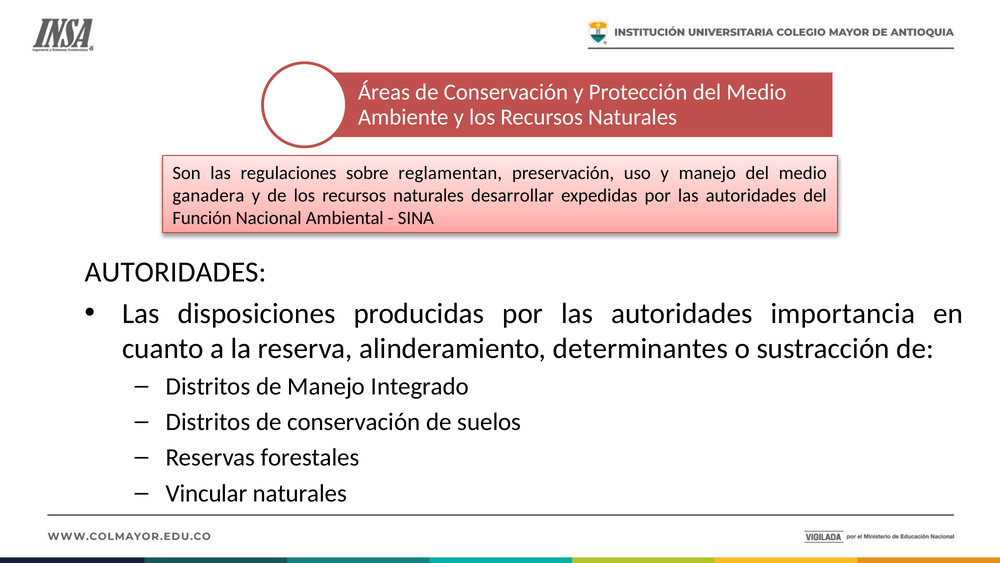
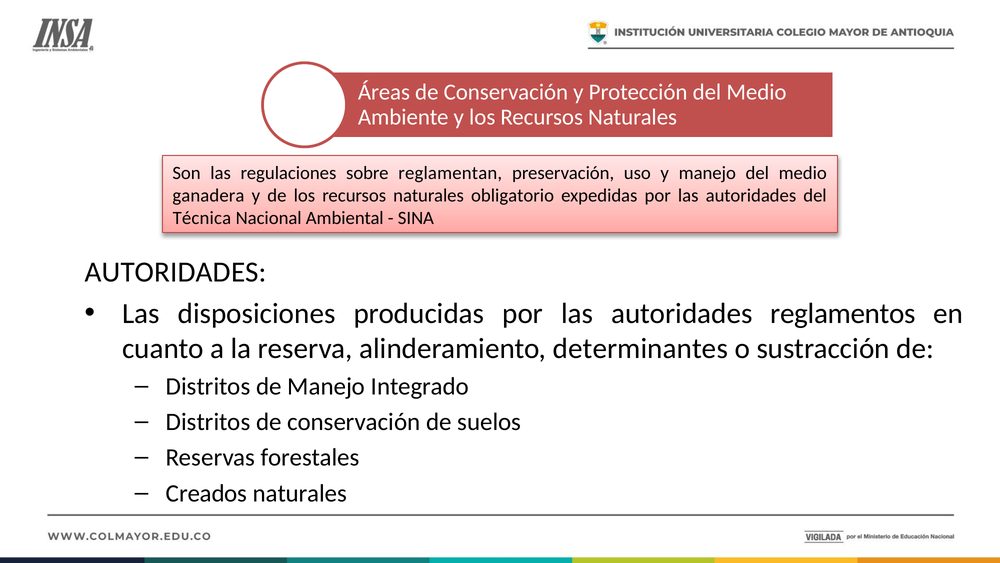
desarrollar: desarrollar -> obligatorio (513, 195)
Función: Función -> Técnica (202, 218)
importancia: importancia -> reglamentos (843, 313)
Vincular: Vincular -> Creados (207, 493)
